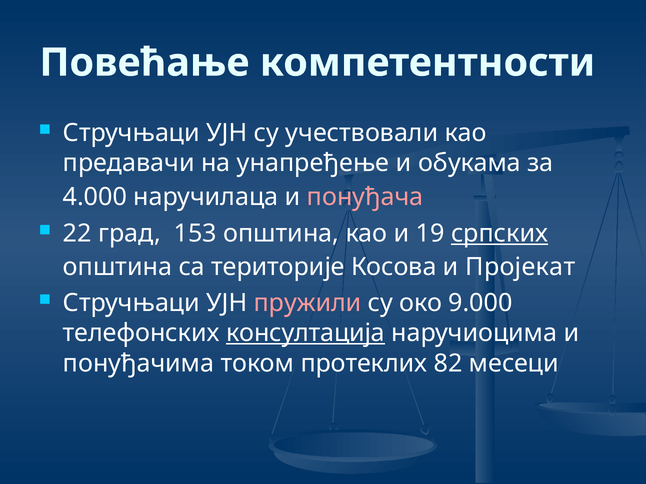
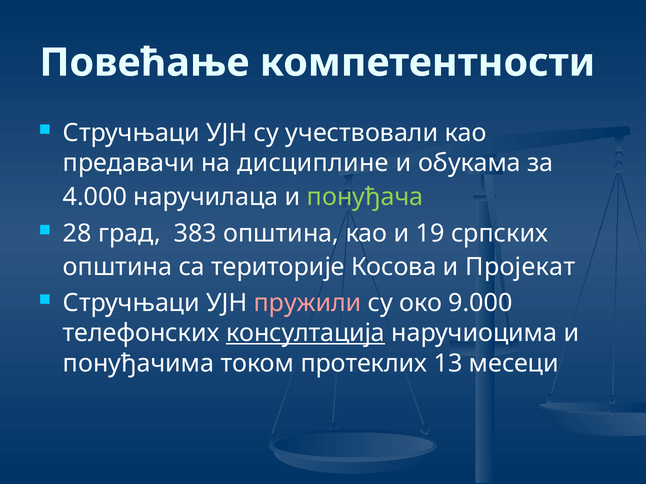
унапређење: унапређење -> дисциплине (313, 163)
понуђача colour: pink -> light green (365, 197)
22: 22 -> 28 (77, 234)
153: 153 -> 383 (195, 234)
српских underline: present -> none (500, 234)
82: 82 -> 13 (448, 364)
